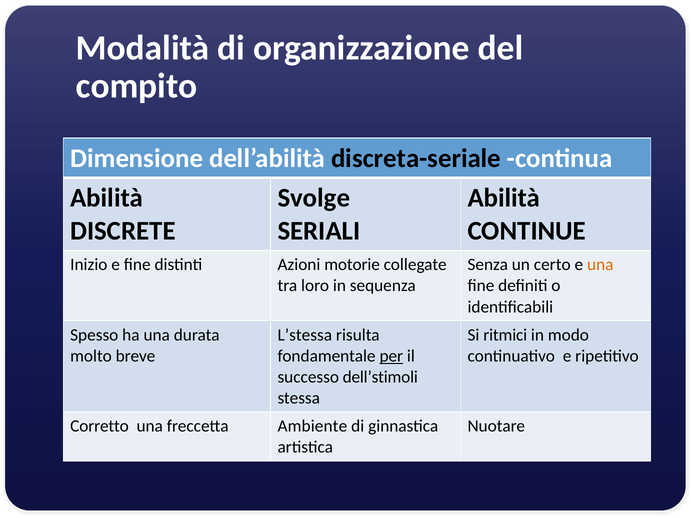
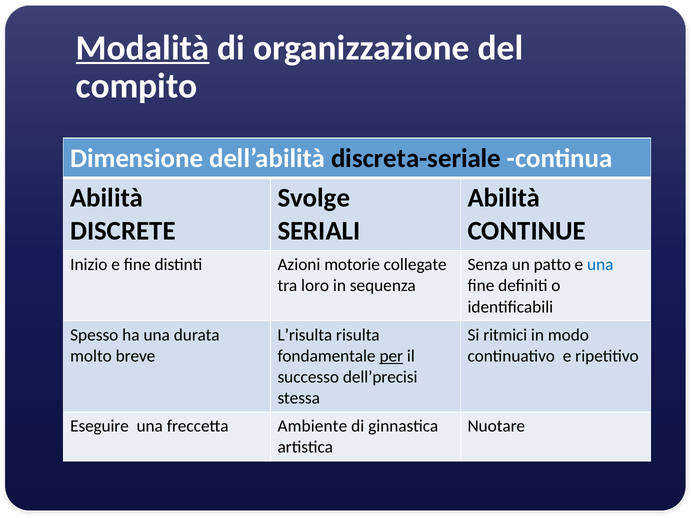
Modalità underline: none -> present (143, 48)
certo: certo -> patto (552, 265)
una colour: orange -> blue (600, 265)
L’stessa: L’stessa -> L’risulta (305, 335)
dell’stimoli: dell’stimoli -> dell’precisi (380, 377)
Corretto: Corretto -> Eseguire (100, 426)
